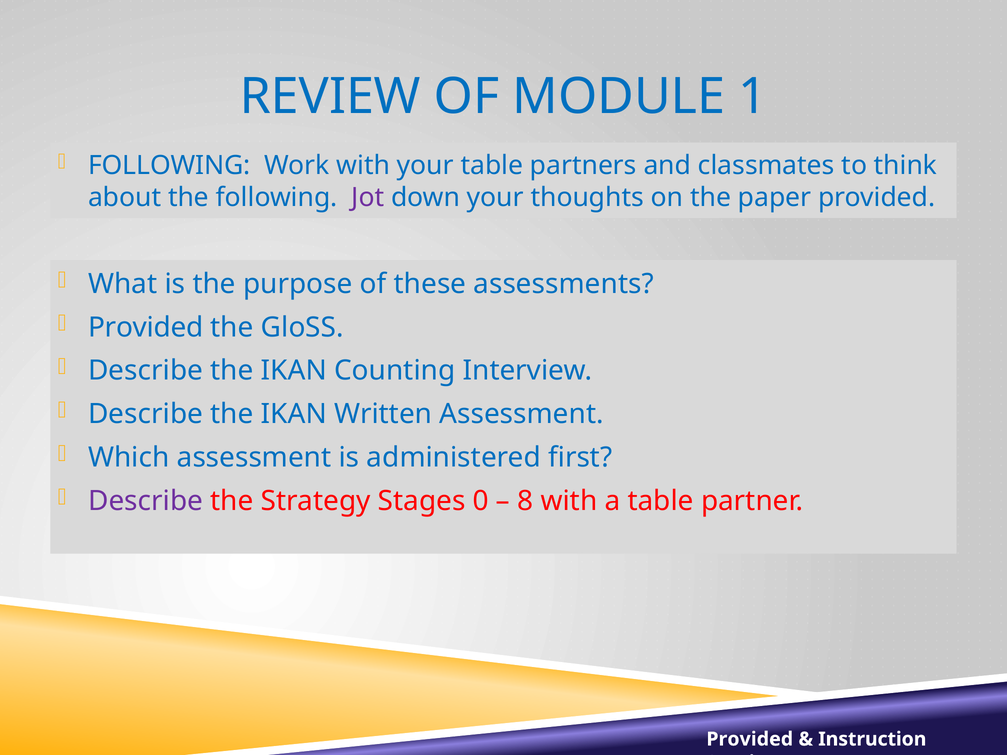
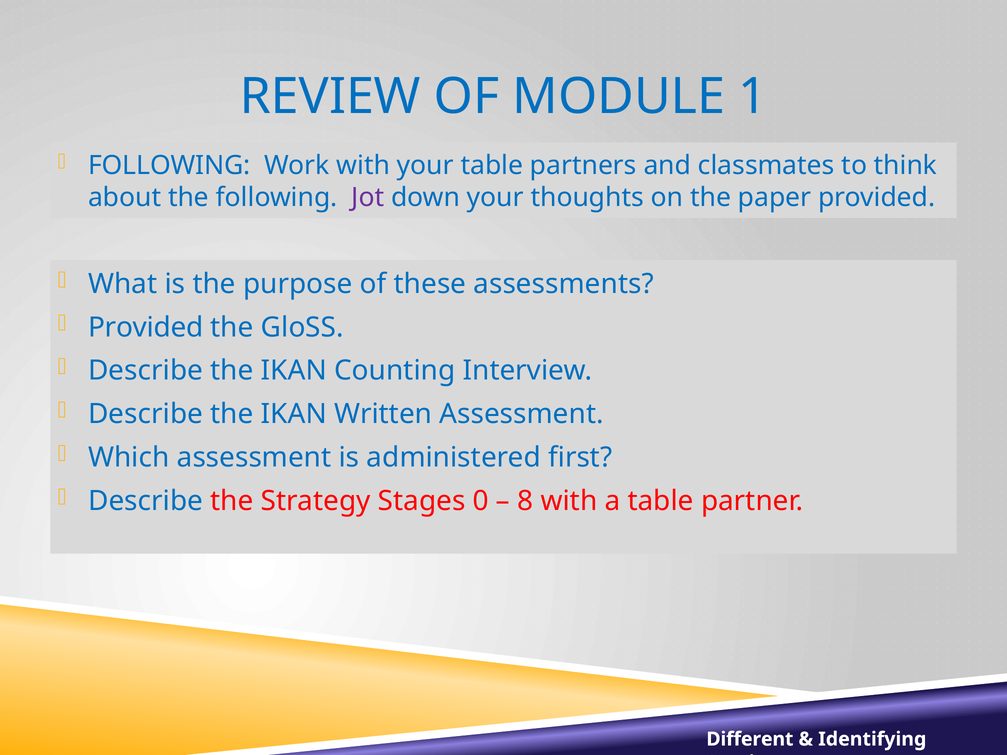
Describe colour: purple -> blue (146, 501)
Provided: Provided -> Different (750, 739)
Instruction: Instruction -> Identifying (872, 739)
